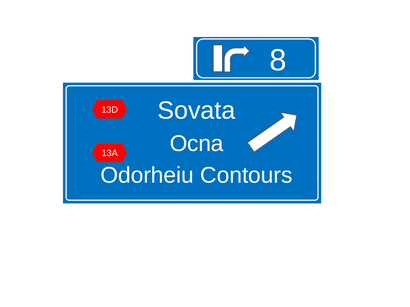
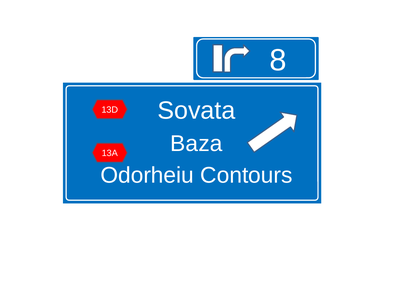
Ocna: Ocna -> Baza (196, 144)
